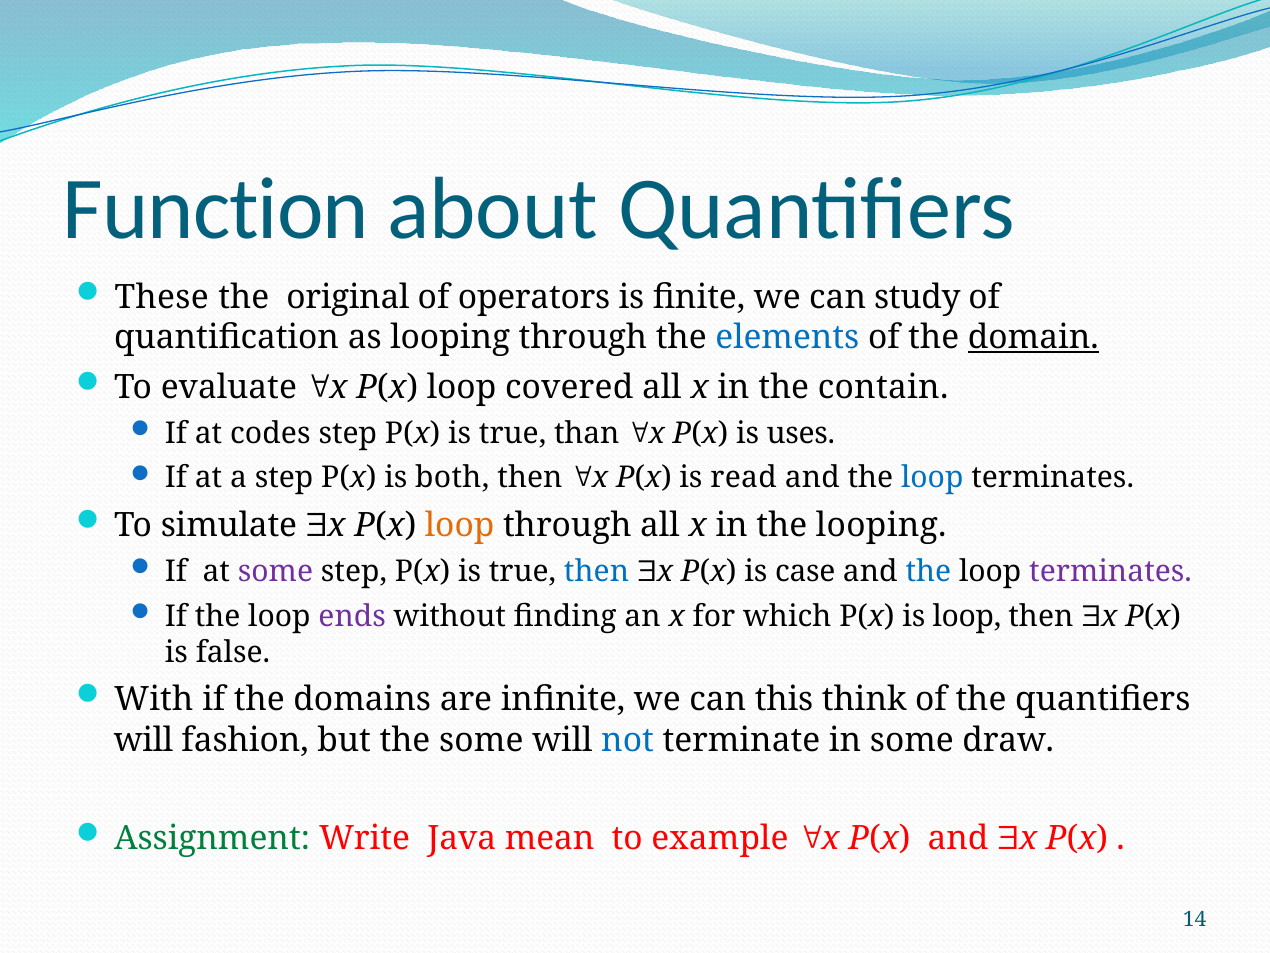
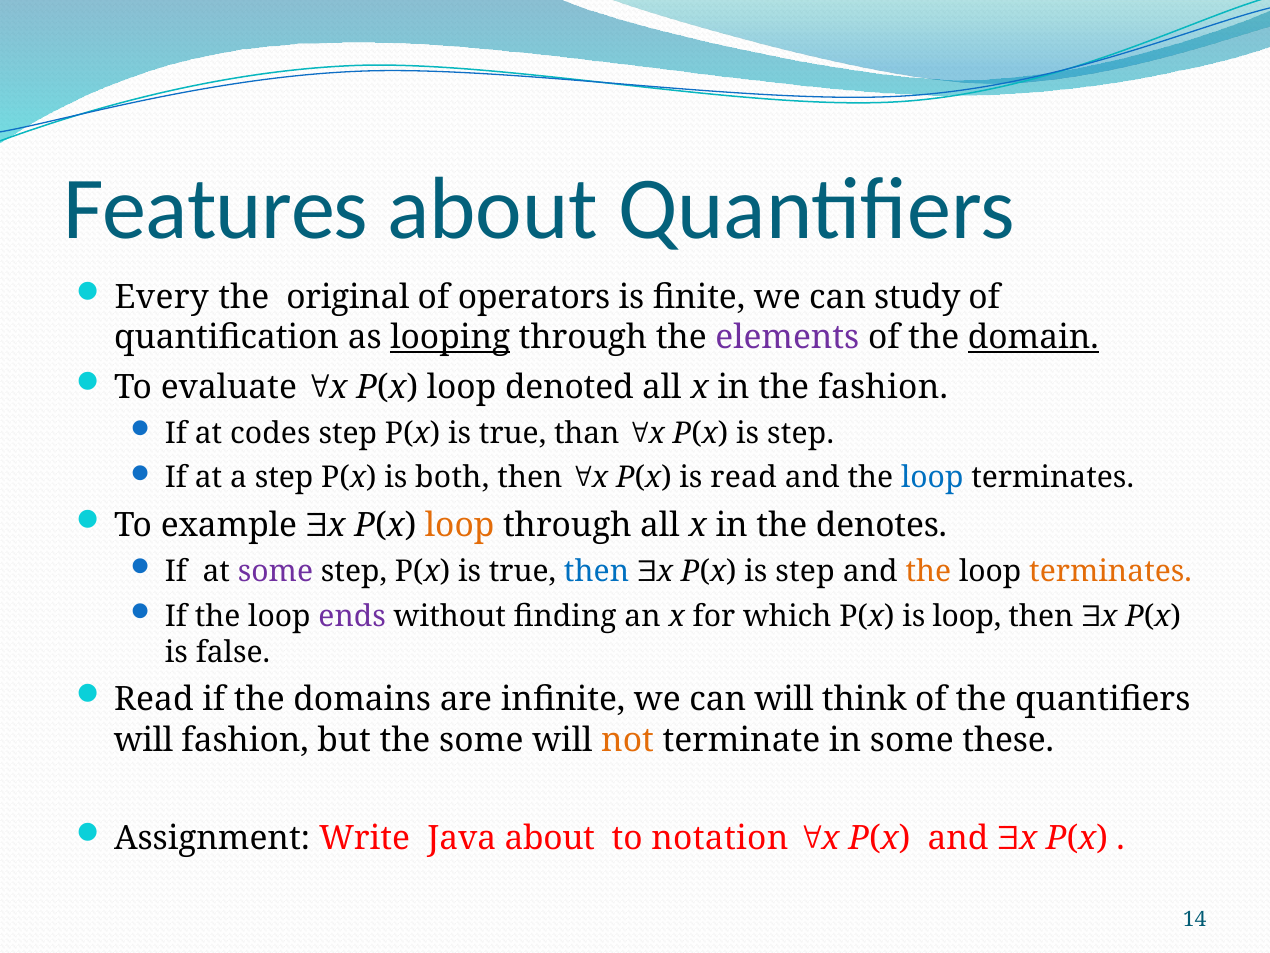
Function: Function -> Features (216, 210)
These: These -> Every (162, 297)
looping underline: none -> present (450, 338)
elements colour: blue -> purple (787, 338)
covered: covered -> denoted (569, 387)
the contain: contain -> fashion (883, 387)
x P(x is uses: uses -> step (801, 433)
simulate: simulate -> example (229, 525)
the looping: looping -> denotes (881, 525)
x P(x is case: case -> step (805, 572)
the colour: blue -> orange (928, 572)
terminates colour: purple -> orange (1111, 572)
With: With -> Read (154, 700)
can this: this -> will (784, 700)
not colour: blue -> orange (628, 740)
draw: draw -> these (1008, 740)
Assignment colour: green -> black (212, 838)
Java mean: mean -> about (550, 838)
example: example -> notation (720, 838)
